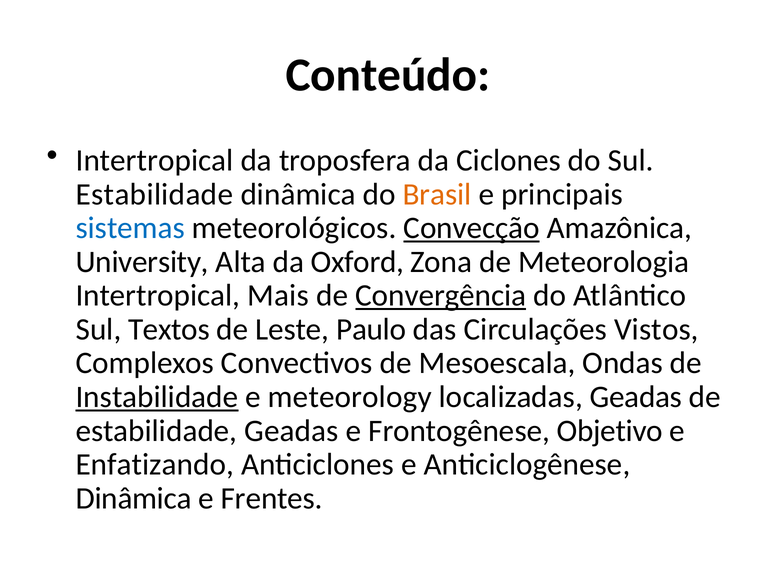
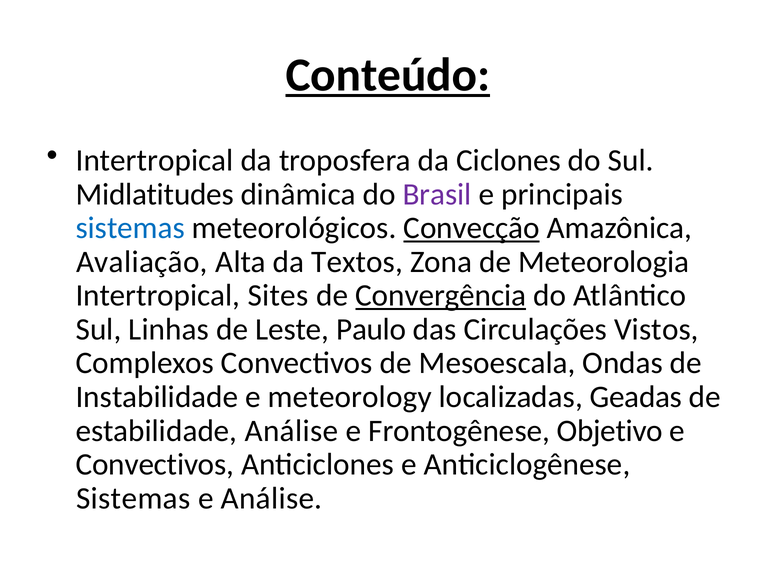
Conteúdo underline: none -> present (388, 75)
Estabilidade: Estabilidade -> Midlatitudes (155, 194)
Brasil colour: orange -> purple (437, 194)
University: University -> Avaliação (142, 262)
Oxford: Oxford -> Textos (357, 262)
Mais: Mais -> Sites (278, 296)
Textos: Textos -> Linhas (169, 329)
Instabilidade underline: present -> none (157, 397)
estabilidade Geadas: Geadas -> Análise (291, 431)
Enfatizando: Enfatizando -> Convectivos (155, 464)
Dinâmica: Dinâmica -> Sistemas (133, 498)
e Frentes: Frentes -> Análise (272, 498)
